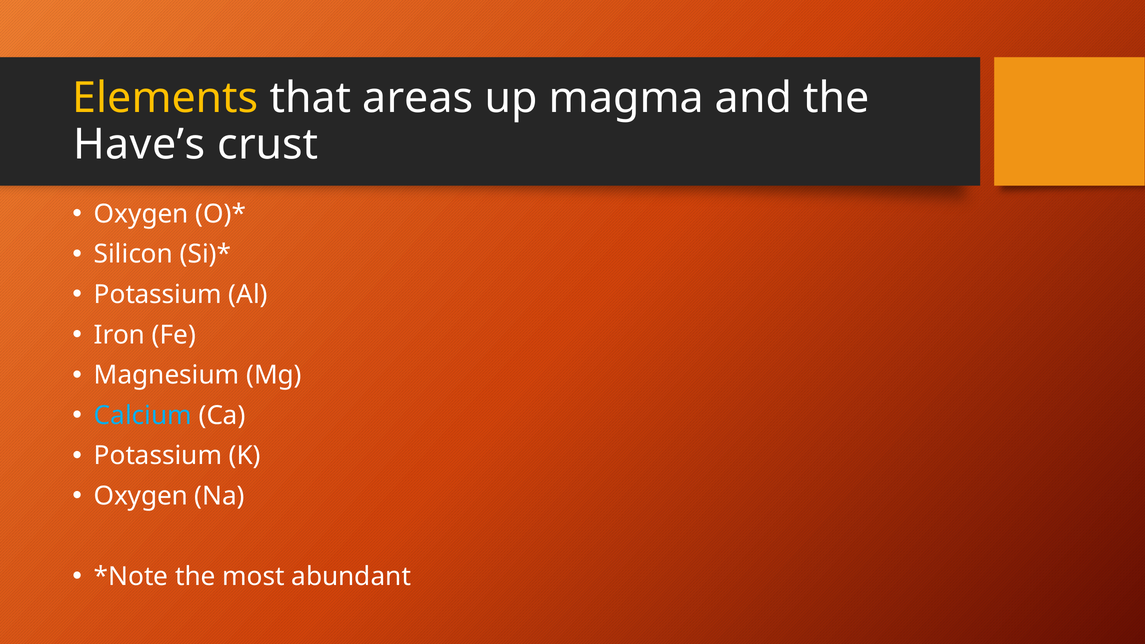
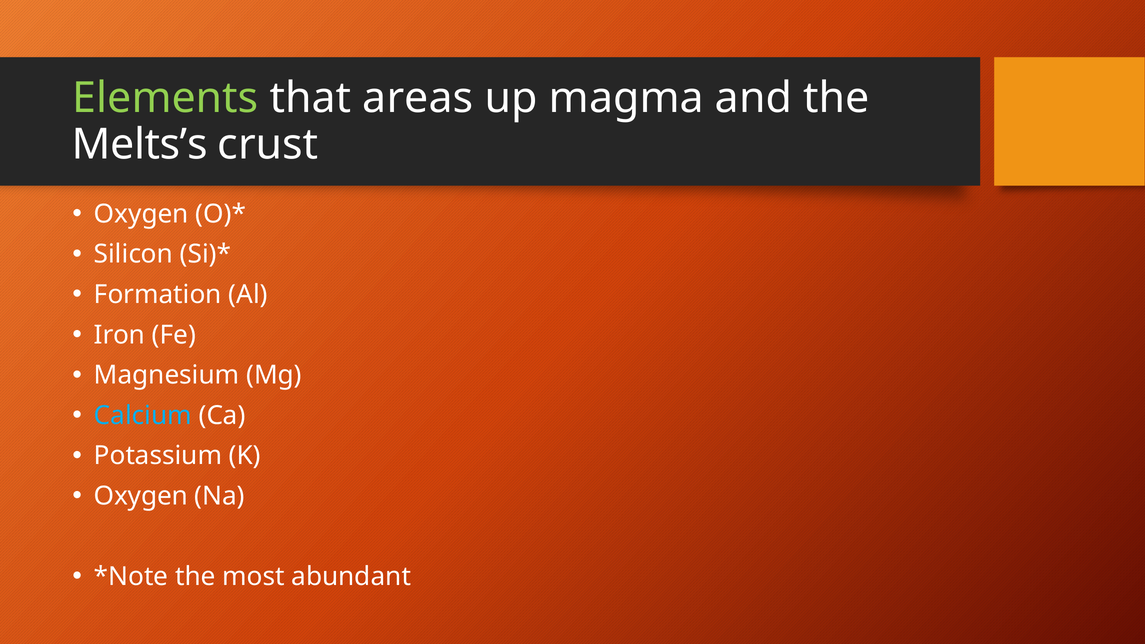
Elements colour: yellow -> light green (165, 98)
Have’s: Have’s -> Melts’s (140, 144)
Potassium: Potassium -> Formation (158, 295)
